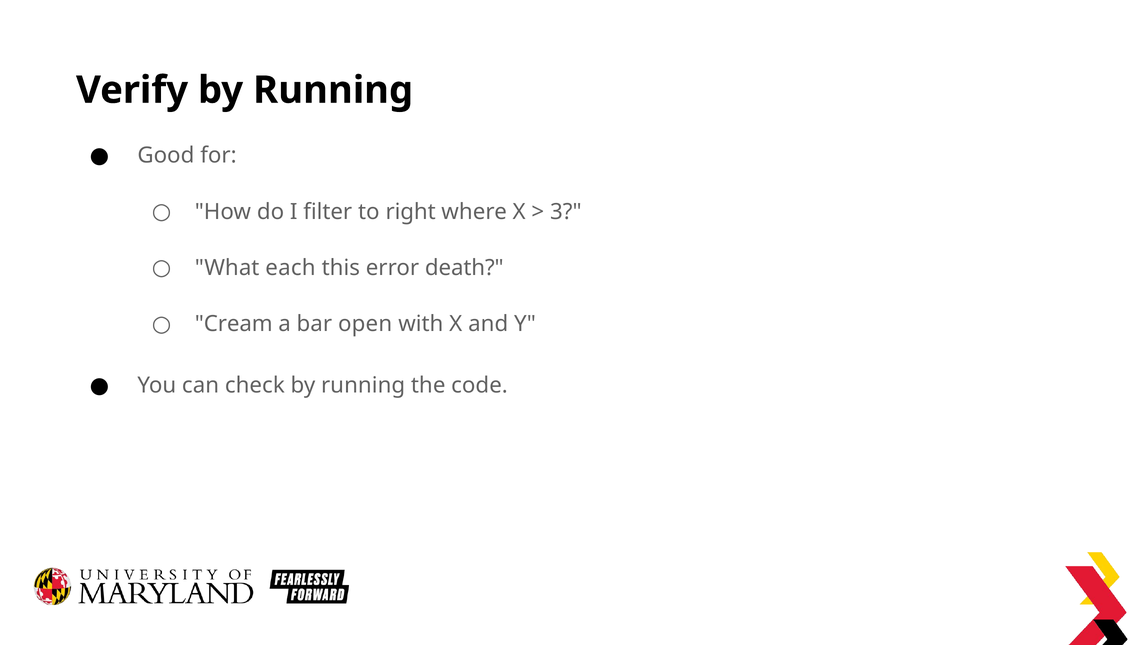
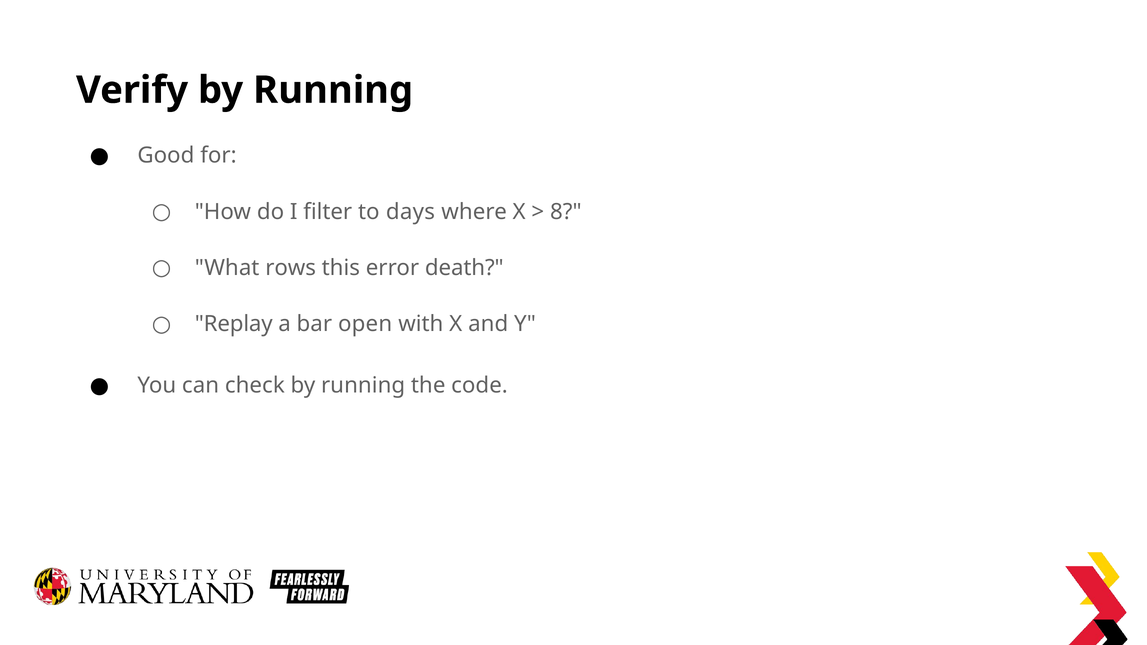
right: right -> days (410, 212)
3: 3 -> 8 (566, 212)
each: each -> rows (291, 268)
Cream: Cream -> Replay (234, 324)
